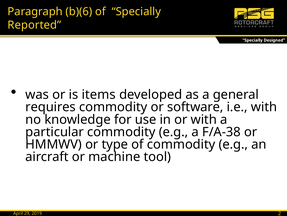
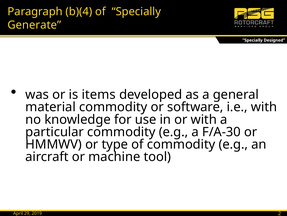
b)(6: b)(6 -> b)(4 (79, 12)
Reported: Reported -> Generate (34, 25)
requires: requires -> material (51, 107)
F/A-38: F/A-38 -> F/A-30 (221, 131)
